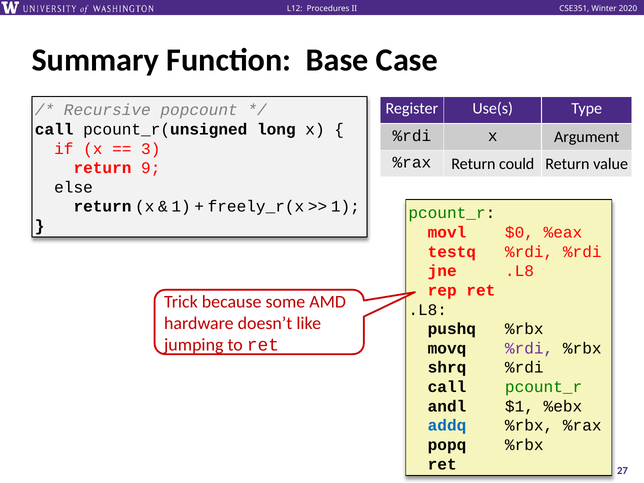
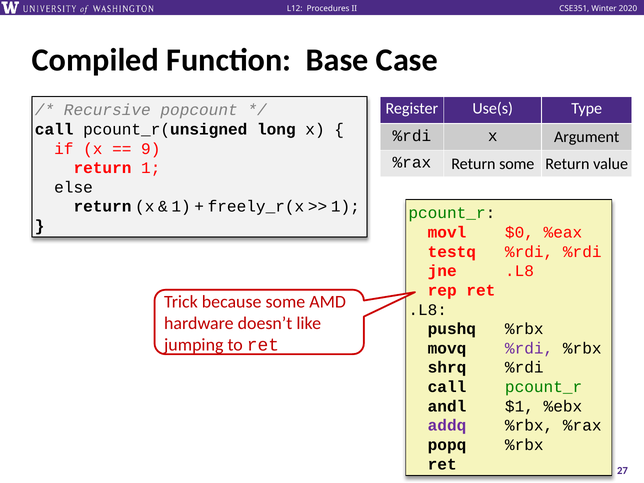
Summary: Summary -> Compiled (95, 60)
3: 3 -> 9 (151, 149)
Return could: could -> some (517, 164)
return 9: 9 -> 1 (151, 168)
addq colour: blue -> purple (447, 426)
